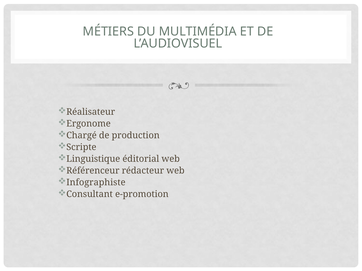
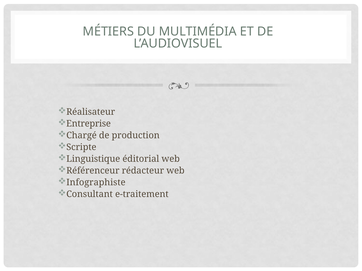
Ergonome: Ergonome -> Entreprise (89, 124)
e-promotion: e-promotion -> e-traitement (142, 195)
